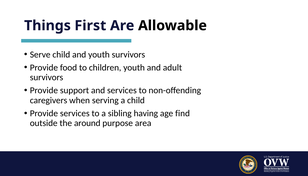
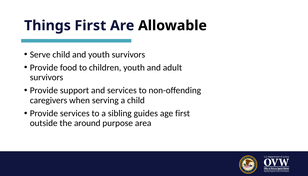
having: having -> guides (146, 113)
age find: find -> first (183, 113)
